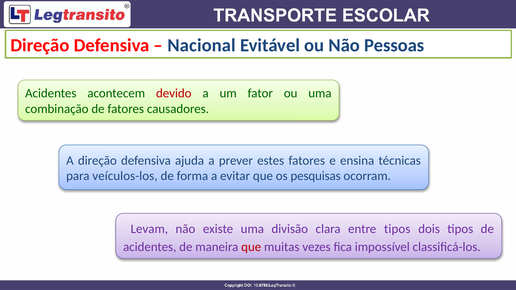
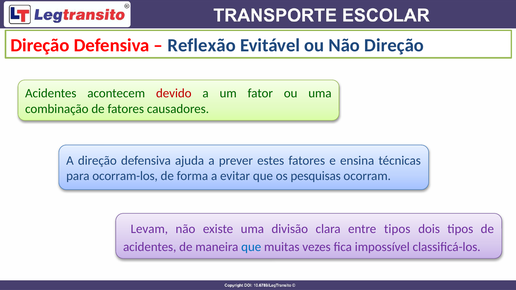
Nacional: Nacional -> Reflexão (202, 45)
Não Pessoas: Pessoas -> Direção (394, 45)
veículos-los: veículos-los -> ocorram-los (125, 176)
que colour: red -> blue (251, 247)
